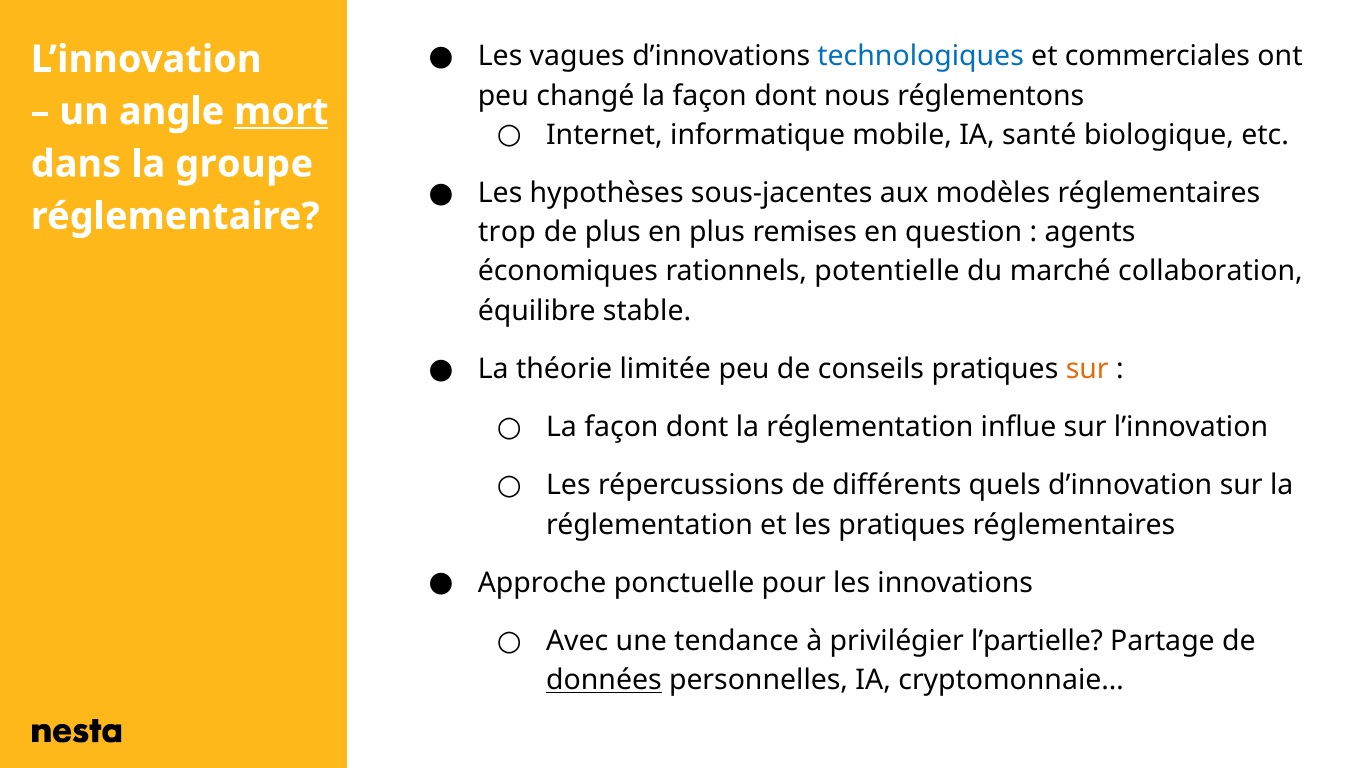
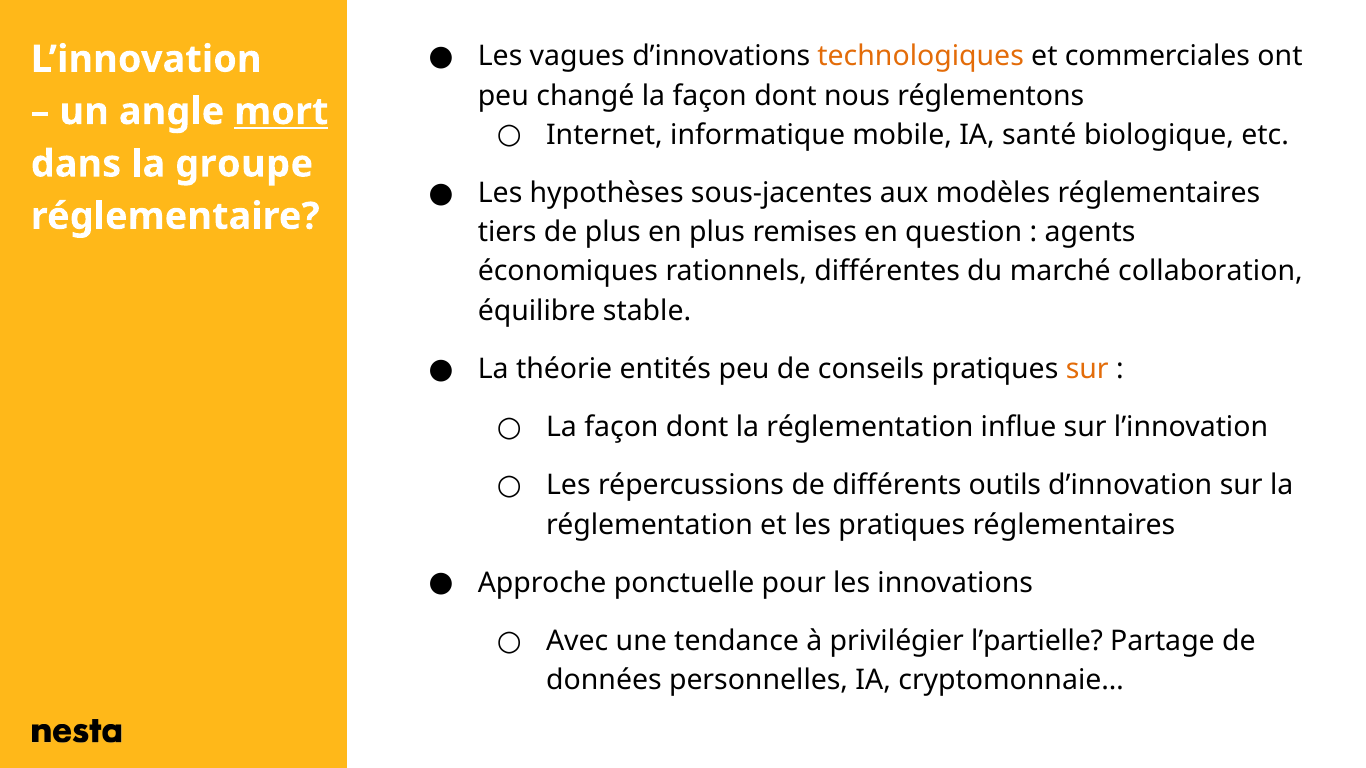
technologiques colour: blue -> orange (921, 56)
trop: trop -> tiers (507, 232)
potentielle: potentielle -> différentes (887, 272)
limitée: limitée -> entités (665, 369)
quels: quels -> outils (1005, 486)
données underline: present -> none (604, 681)
